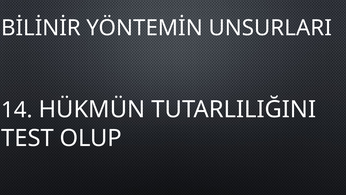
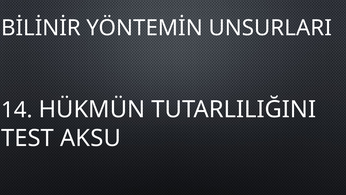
OLUP: OLUP -> AKSU (91, 138)
